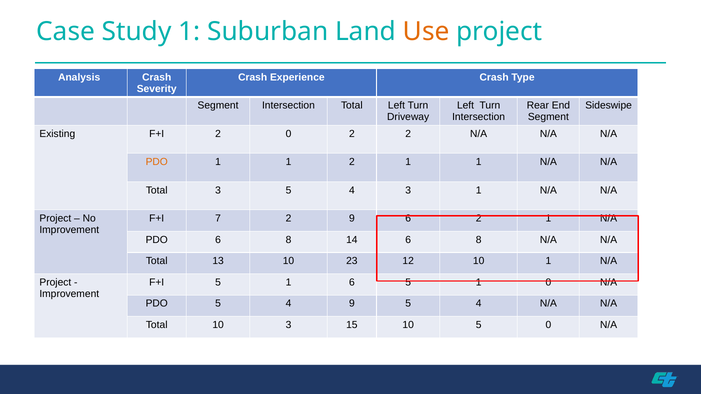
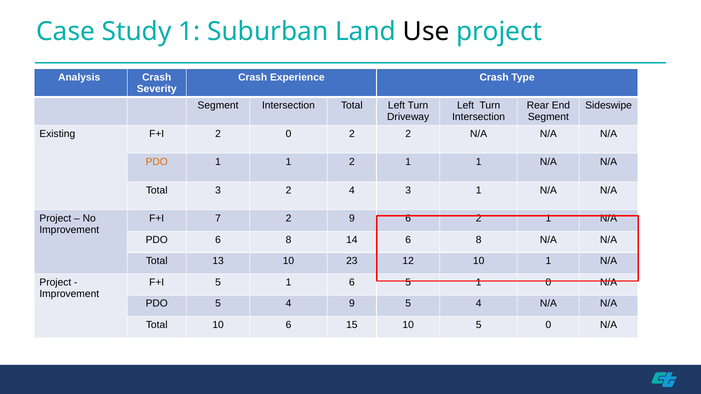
Use colour: orange -> black (426, 32)
3 5: 5 -> 2 (288, 190)
10 3: 3 -> 6 (288, 325)
